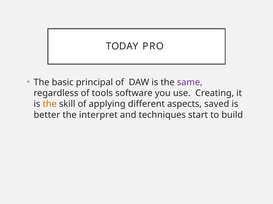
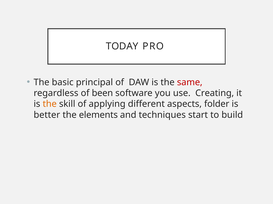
same colour: purple -> red (190, 83)
tools: tools -> been (102, 93)
saved: saved -> folder (217, 104)
interpret: interpret -> elements (98, 115)
